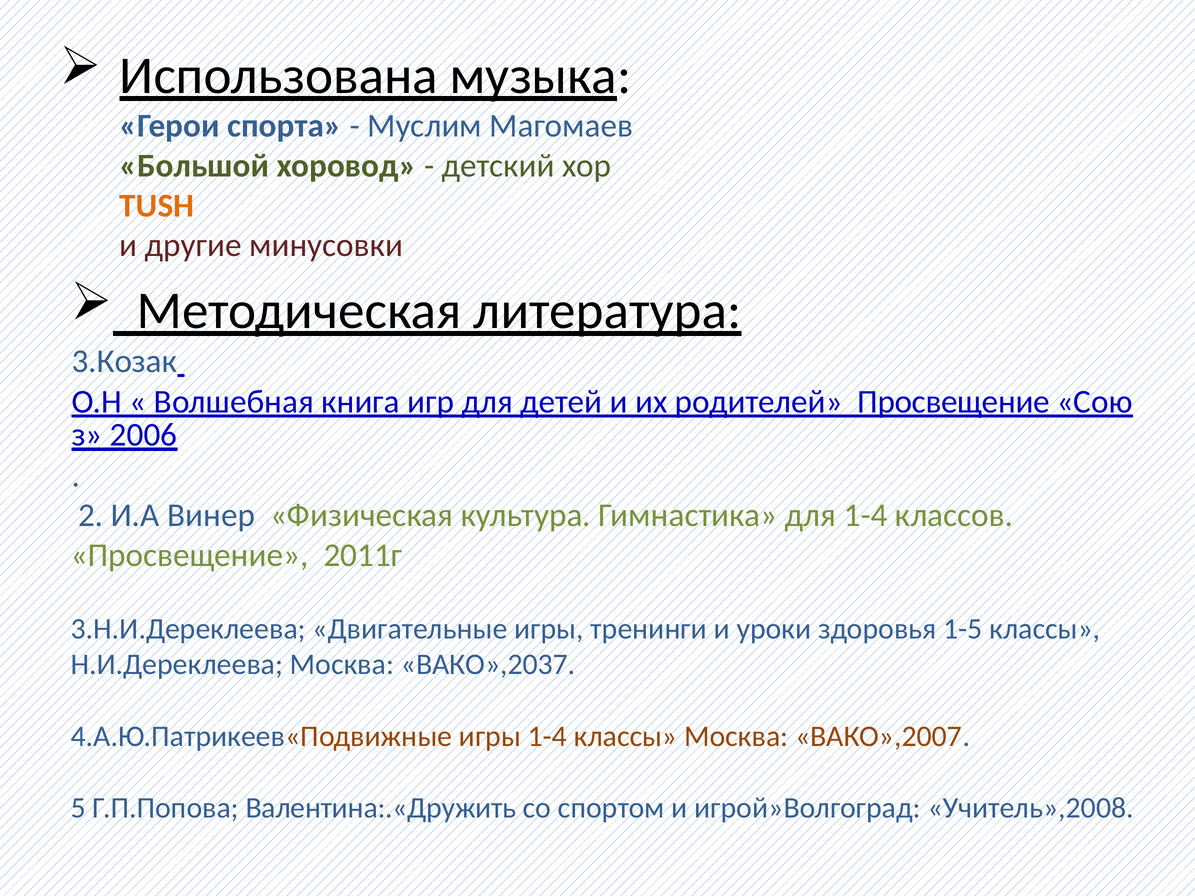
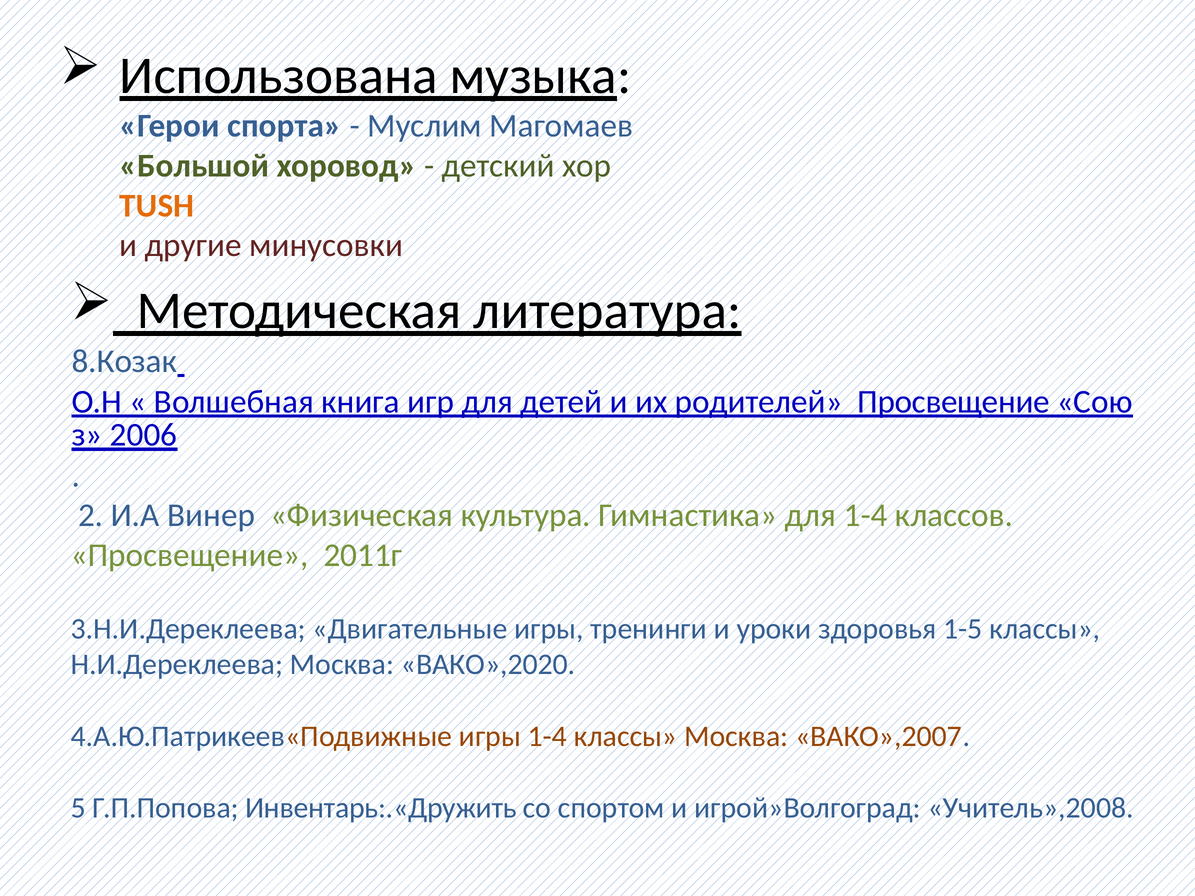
3.Козак: 3.Козак -> 8.Козак (124, 361)
ВАКО»,2037: ВАКО»,2037 -> ВАКО»,2020 (488, 665)
Валентина:.«Дружить: Валентина:.«Дружить -> Инвентарь:.«Дружить (381, 808)
